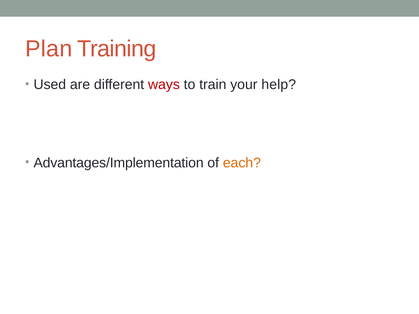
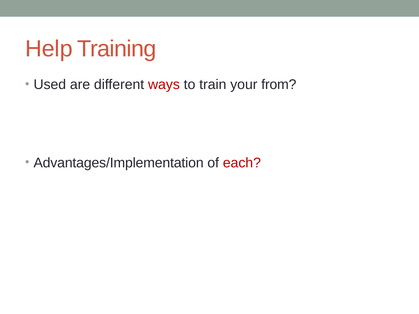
Plan: Plan -> Help (49, 49)
help: help -> from (279, 85)
each colour: orange -> red (242, 163)
